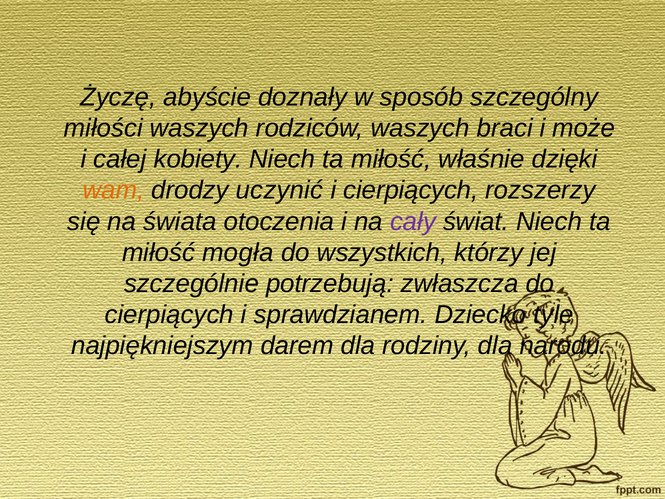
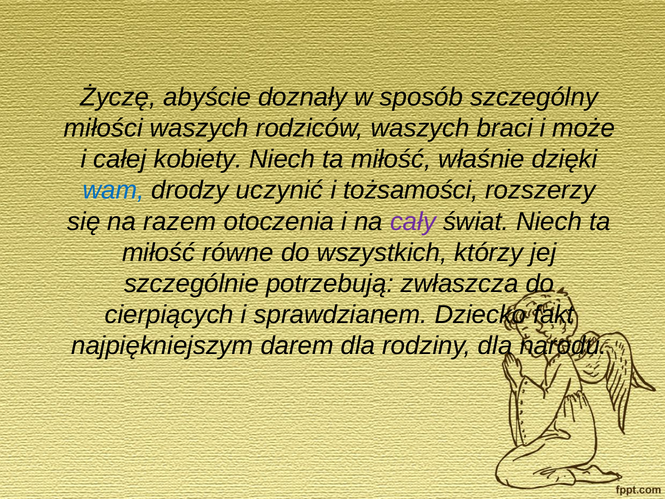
wam colour: orange -> blue (113, 190)
i cierpiących: cierpiących -> tożsamości (411, 190)
świata: świata -> razem (180, 221)
mogła: mogła -> równe (238, 252)
tyle: tyle -> fakt (554, 315)
